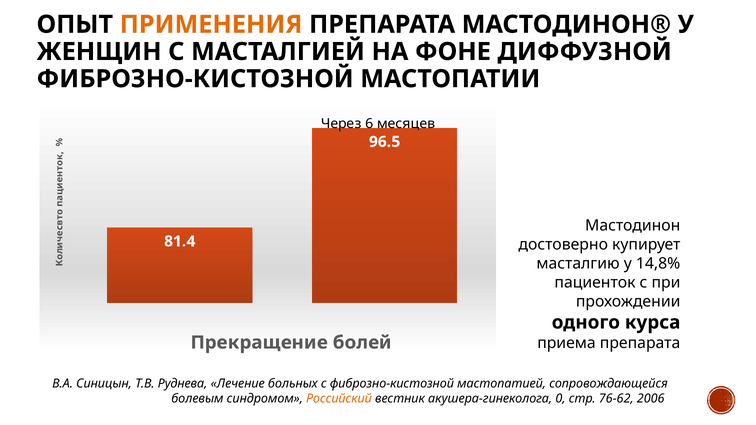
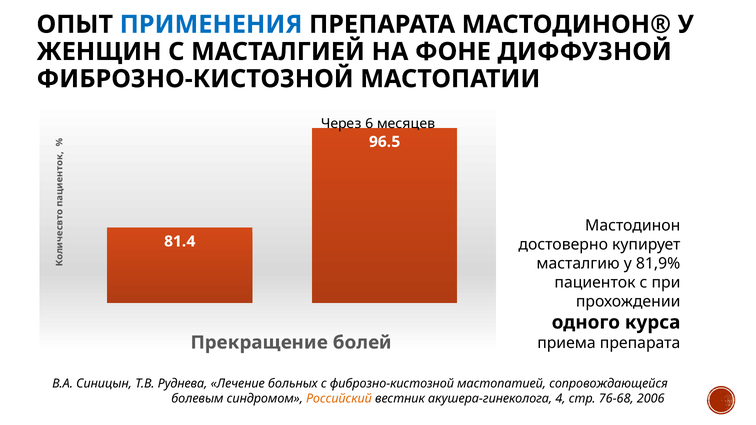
ПРИМЕНЕНИЯ colour: orange -> blue (211, 24)
14,8%: 14,8% -> 81,9% (658, 264)
0: 0 -> 4 (561, 399)
76-62: 76-62 -> 76-68 (616, 399)
